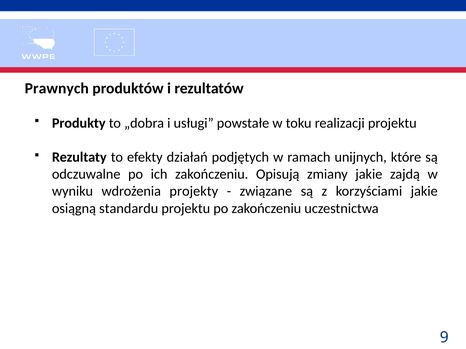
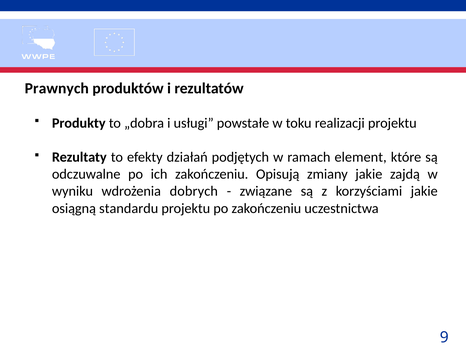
unijnych: unijnych -> element (361, 157)
projekty: projekty -> dobrych (194, 192)
